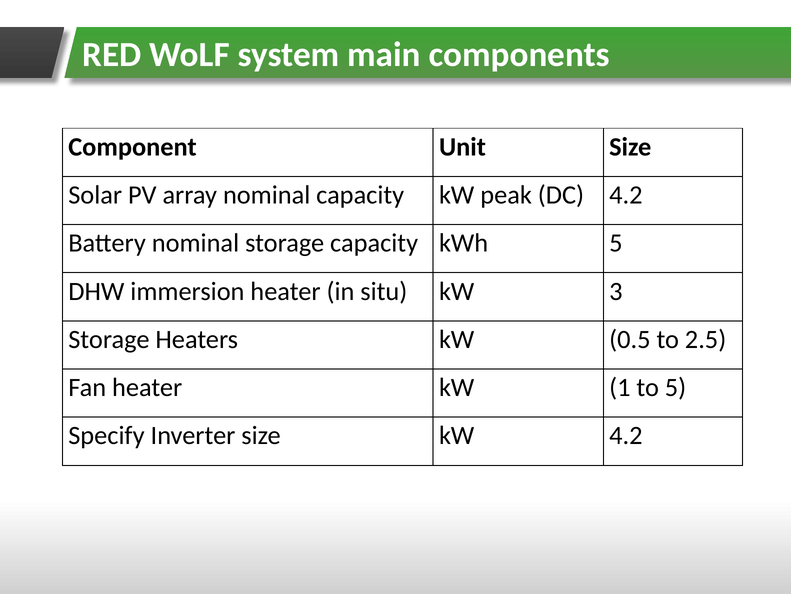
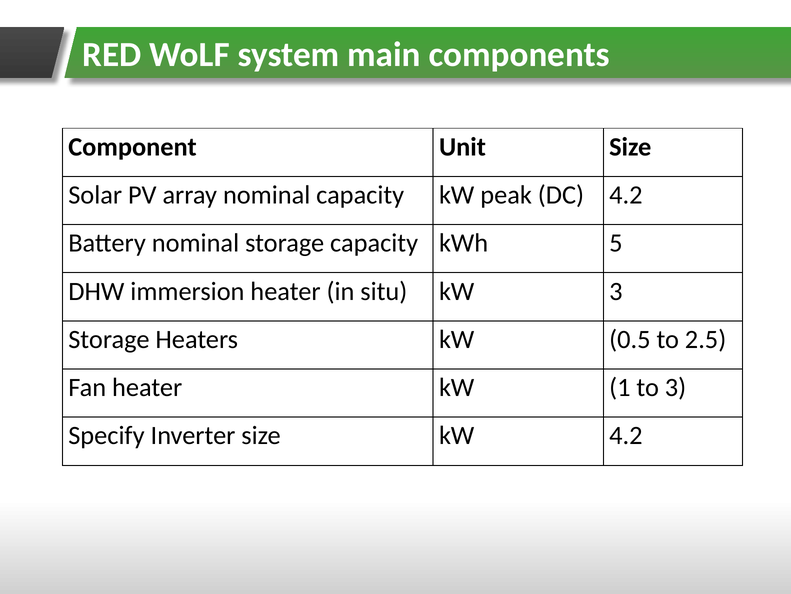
to 5: 5 -> 3 (676, 387)
